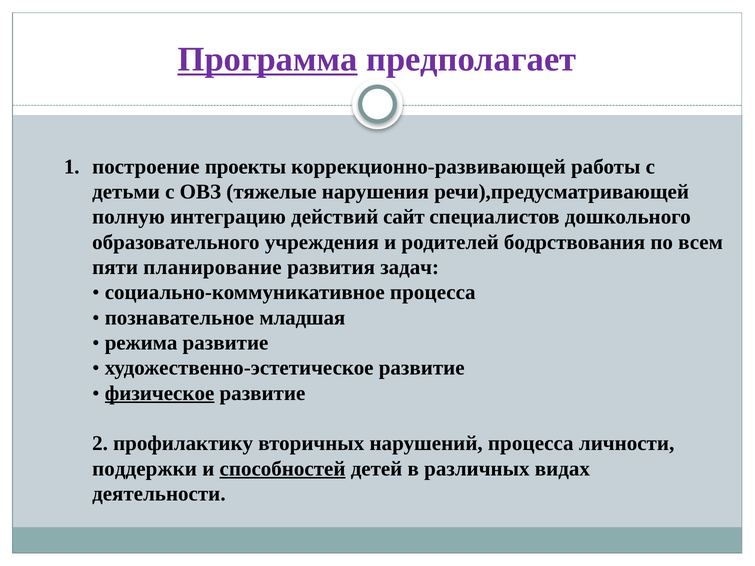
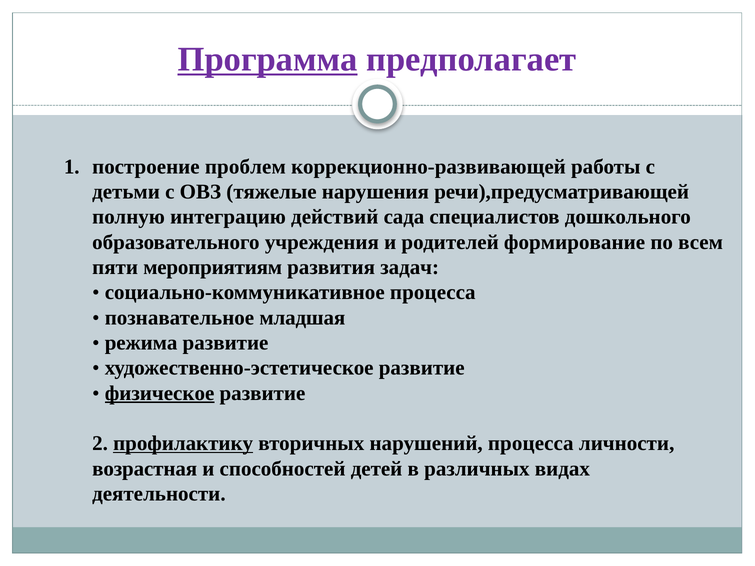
проекты: проекты -> проблем (245, 167)
сайт: сайт -> сада (404, 217)
бодрствования: бодрствования -> формирование (575, 242)
планирование: планирование -> мероприятиям (213, 267)
профилактику underline: none -> present (183, 444)
поддержки: поддержки -> возрастная (145, 469)
способностей underline: present -> none (283, 469)
